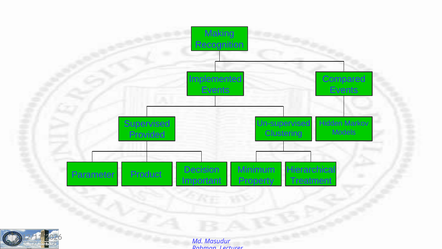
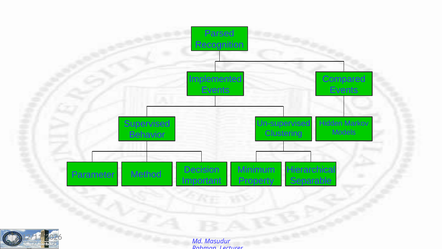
Making: Making -> Parsed (219, 34)
Provided: Provided -> Behavior (147, 134)
Product: Product -> Method (146, 174)
Treatment: Treatment -> Separable (311, 181)
